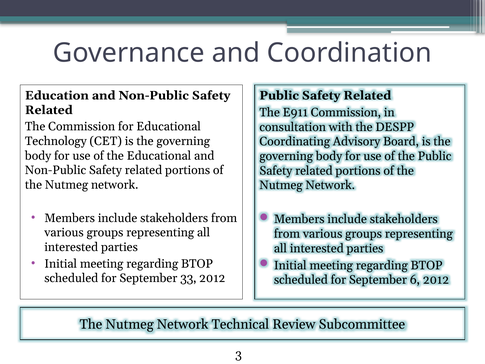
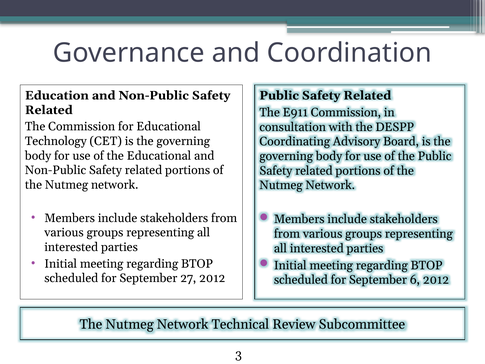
33: 33 -> 27 (188, 278)
